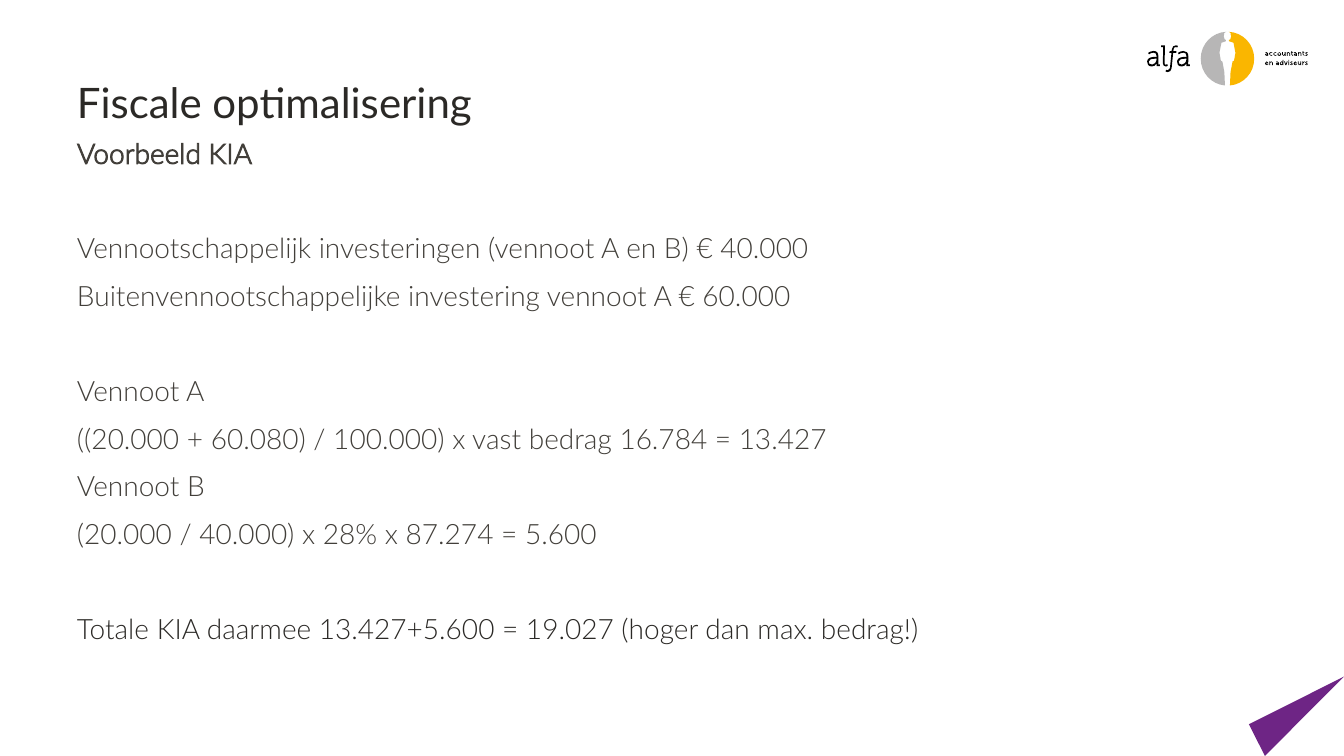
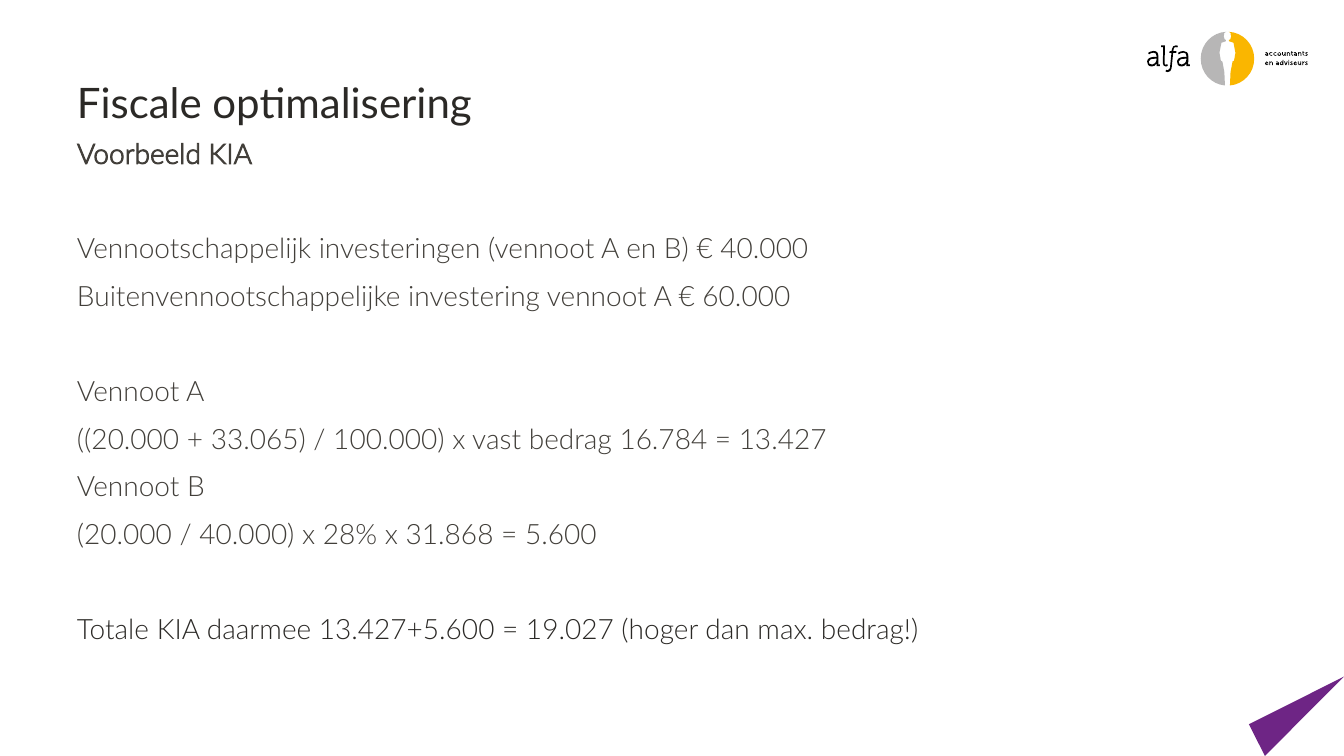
60.080: 60.080 -> 33.065 (258, 440)
87.274: 87.274 -> 31.868 (450, 535)
